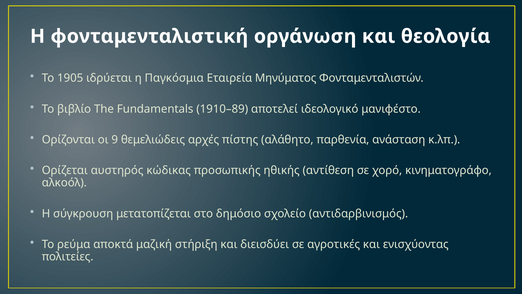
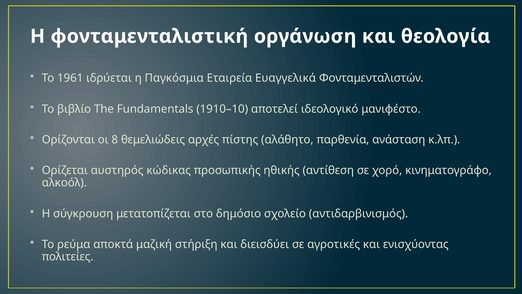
1905: 1905 -> 1961 (70, 78)
Μηνύματος: Μηνύματος -> Ευαγγελικά (286, 78)
1910–89: 1910–89 -> 1910–10 (222, 109)
9: 9 -> 8 (115, 140)
